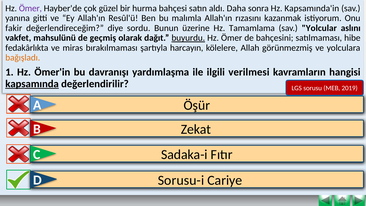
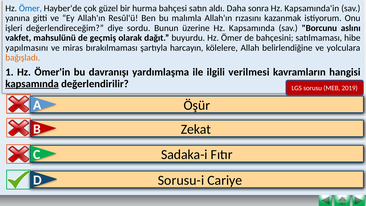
Ömer colour: purple -> blue (30, 8)
fakir: fakir -> işleri (14, 28)
Hz Tamamlama: Tamamlama -> Kapsamında (252, 28)
Yolcular: Yolcular -> Borcunu (319, 28)
buyurdu underline: present -> none (188, 38)
fedakârlıkta: fedakârlıkta -> yapılmasını (27, 48)
görünmezmiş: görünmezmiş -> belirlendiğine (287, 48)
